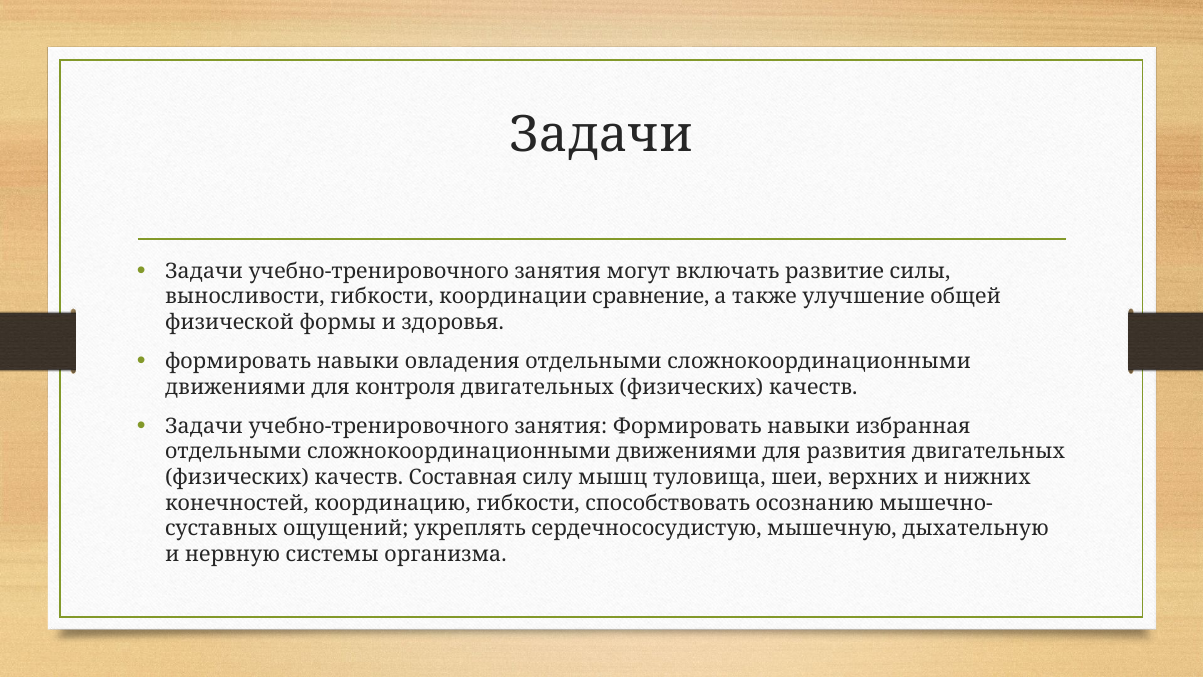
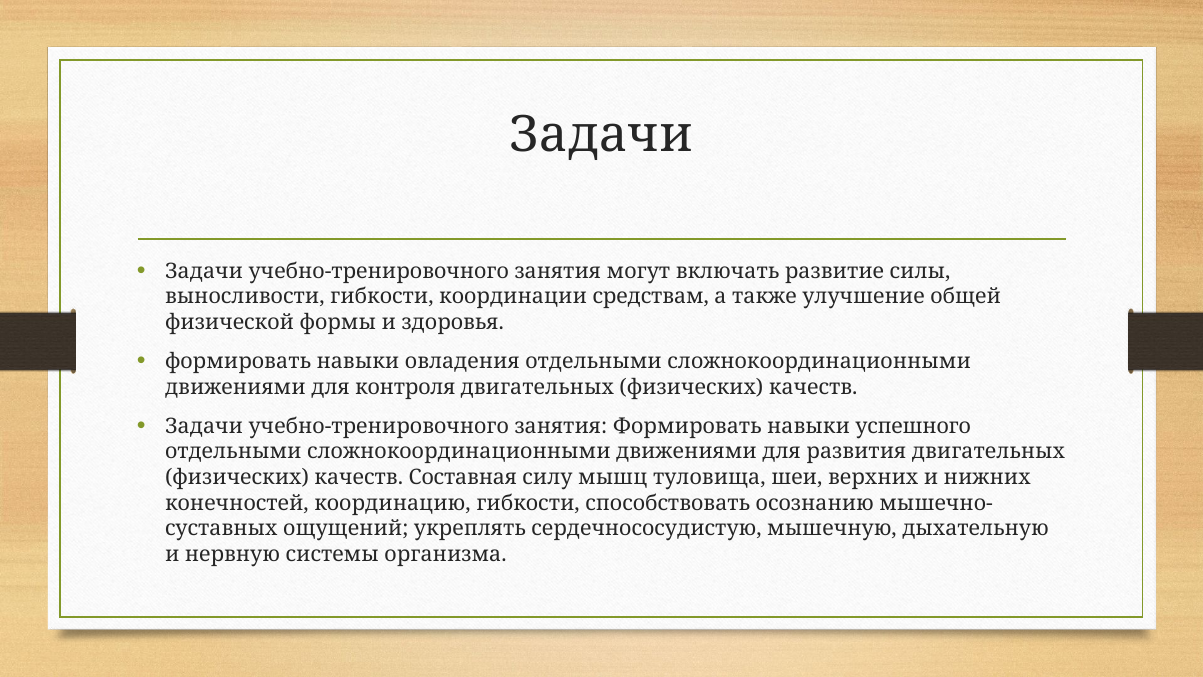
сравнение: сравнение -> средствам (651, 297)
избранная: избранная -> успешного (913, 426)
